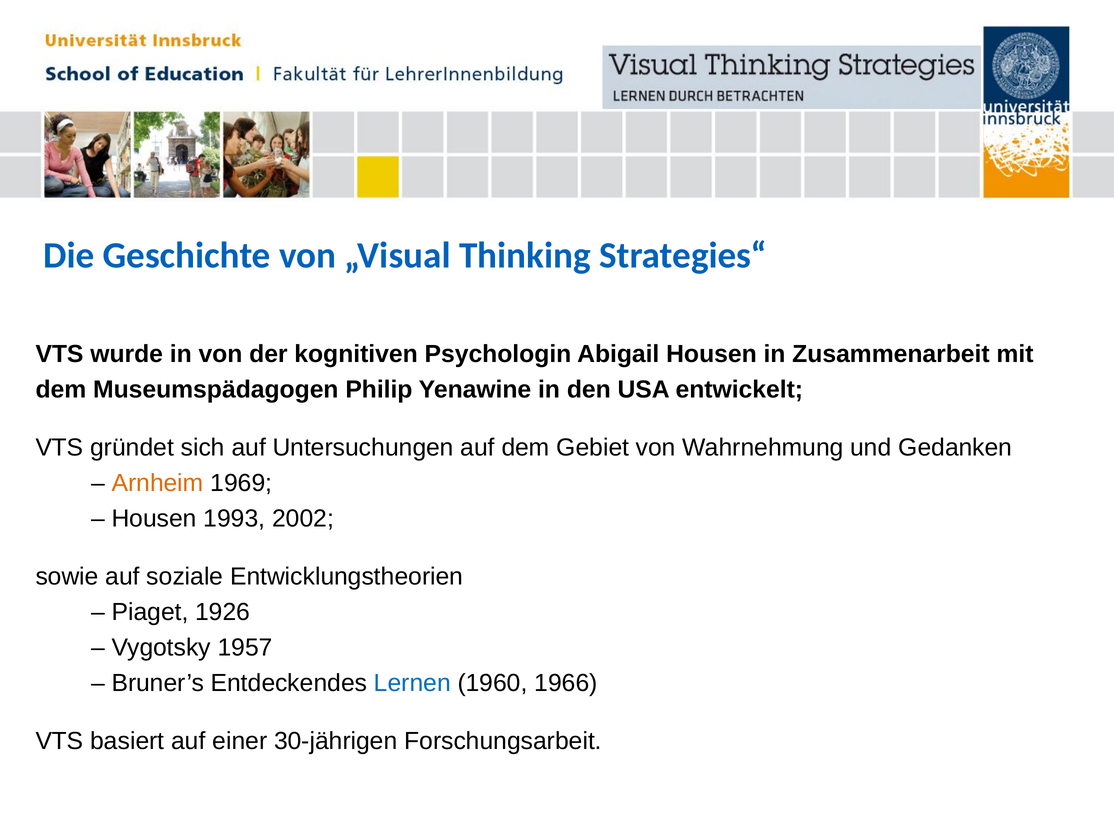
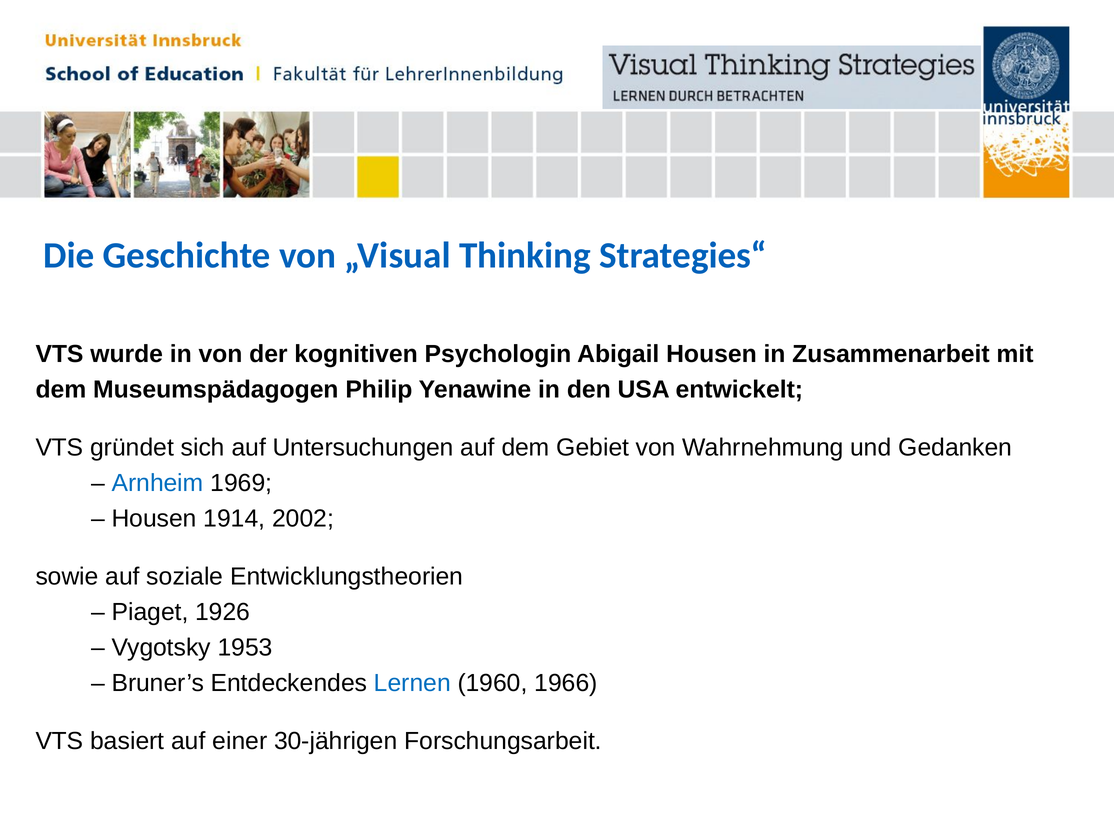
Arnheim colour: orange -> blue (158, 483)
1993: 1993 -> 1914 (234, 519)
1957: 1957 -> 1953 (245, 648)
